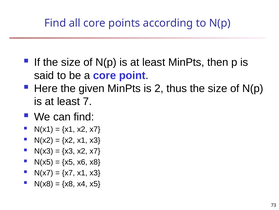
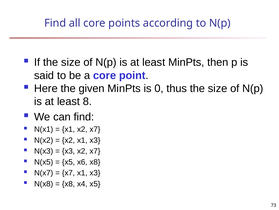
2: 2 -> 0 (159, 88)
7: 7 -> 8 (87, 101)
